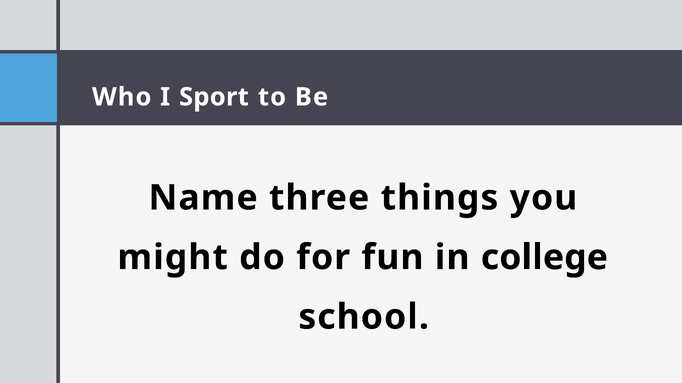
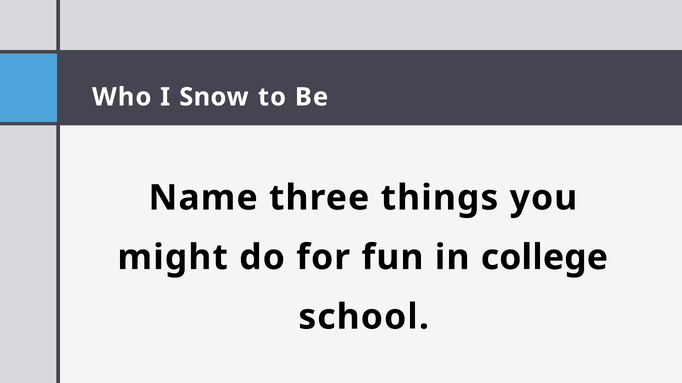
Sport: Sport -> Snow (214, 97)
